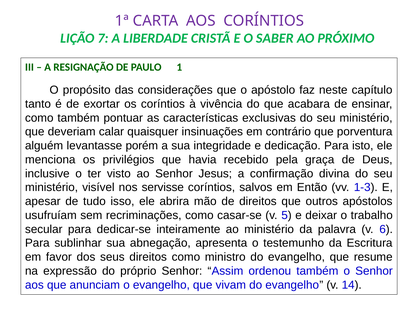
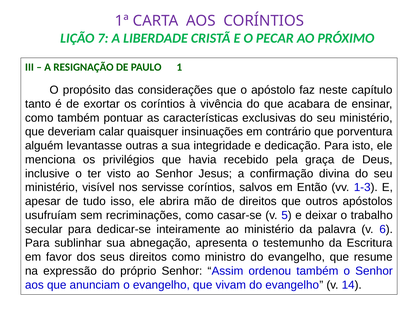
SABER: SABER -> PECAR (275, 38)
porém: porém -> outras (142, 146)
